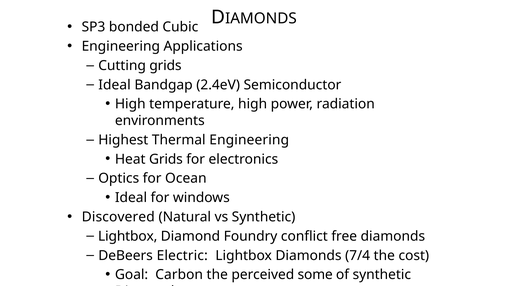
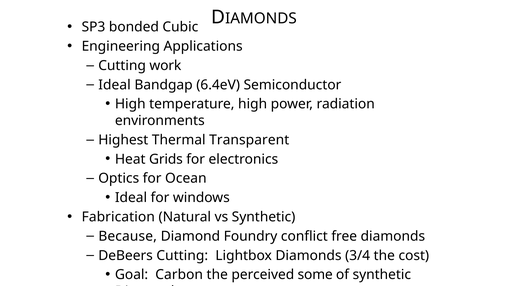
Cutting grids: grids -> work (165, 66)
2.4eV: 2.4eV -> 6.4eV (218, 85)
Thermal Engineering: Engineering -> Transparent (249, 140)
Discovered: Discovered -> Fabrication (118, 217)
Lightbox: Lightbox -> Because (128, 236)
DeBeers Electric: Electric -> Cutting (182, 255)
7/4: 7/4 -> 3/4 (358, 255)
